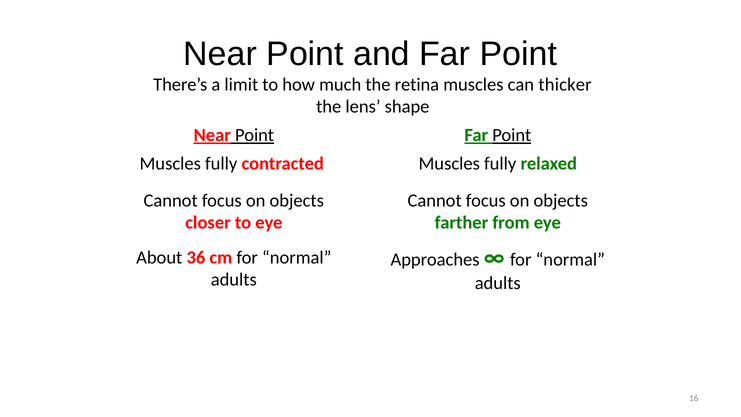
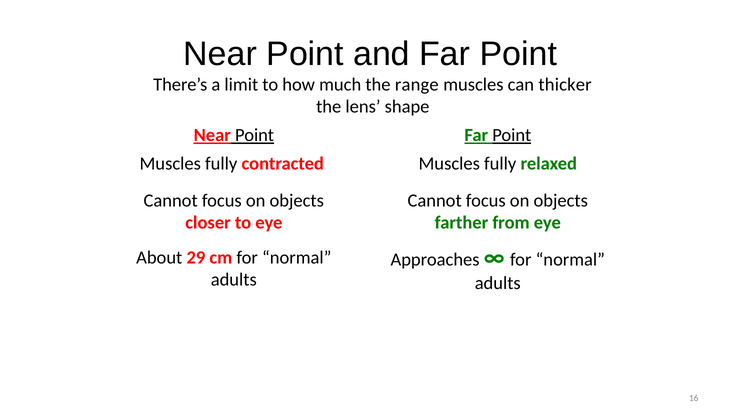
retina: retina -> range (417, 85)
36: 36 -> 29 (196, 257)
